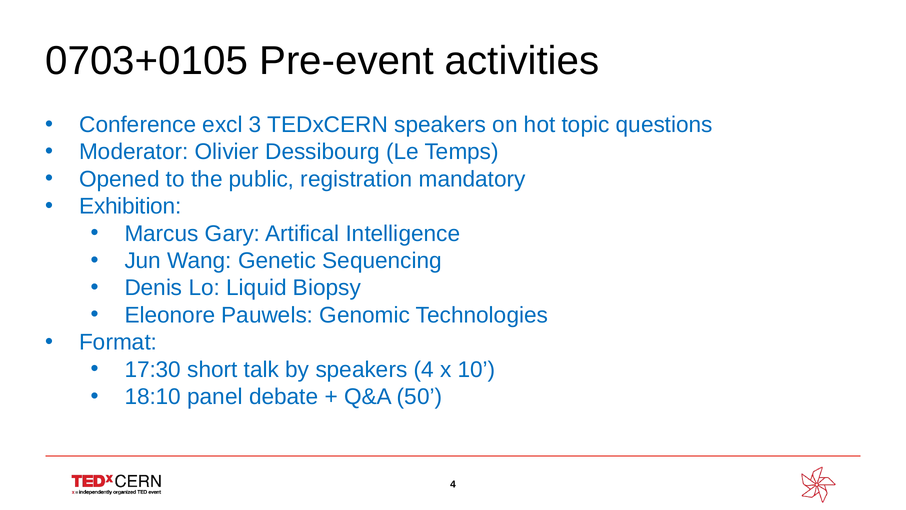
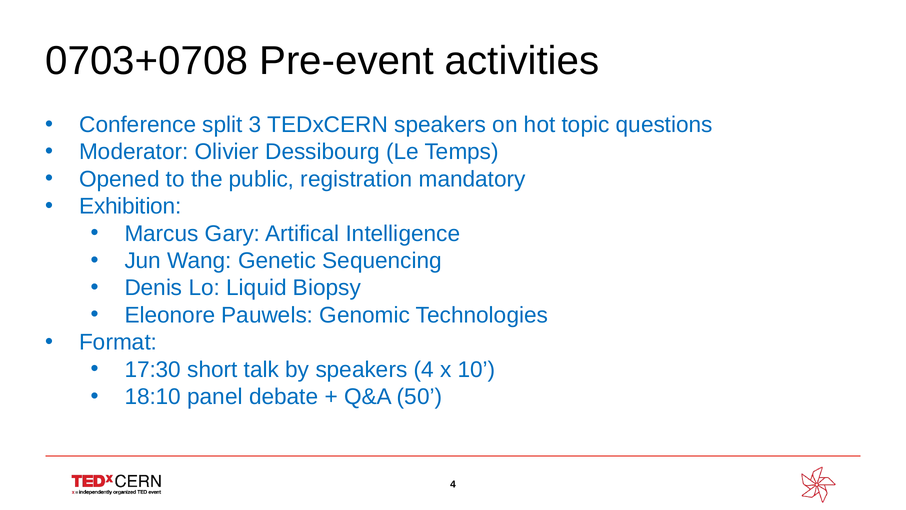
0703+0105: 0703+0105 -> 0703+0708 (147, 61)
excl: excl -> split (223, 125)
